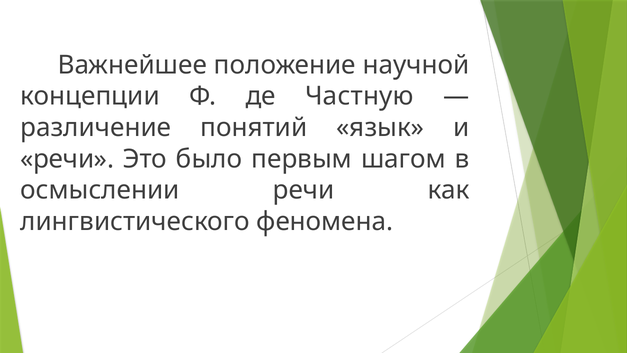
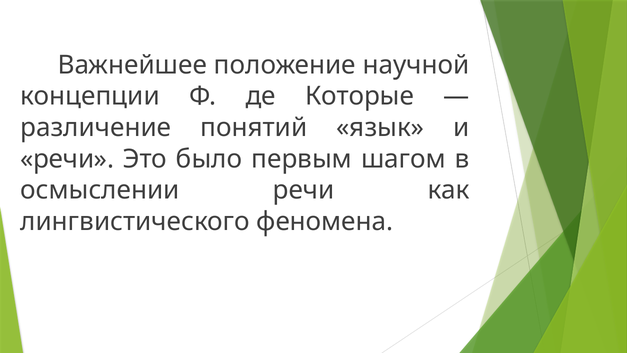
Частную: Частную -> Которые (360, 96)
